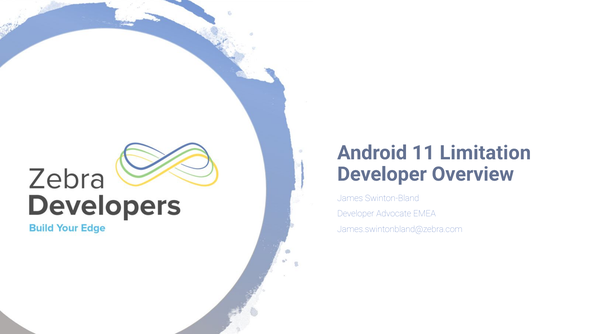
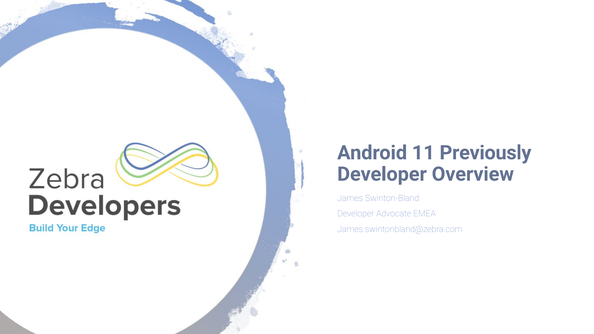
Limitation: Limitation -> Previously (485, 153)
